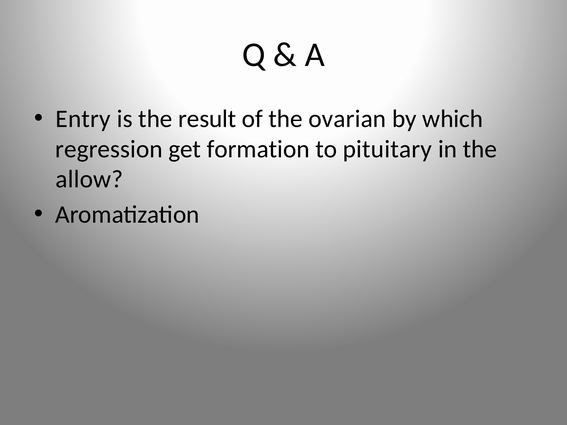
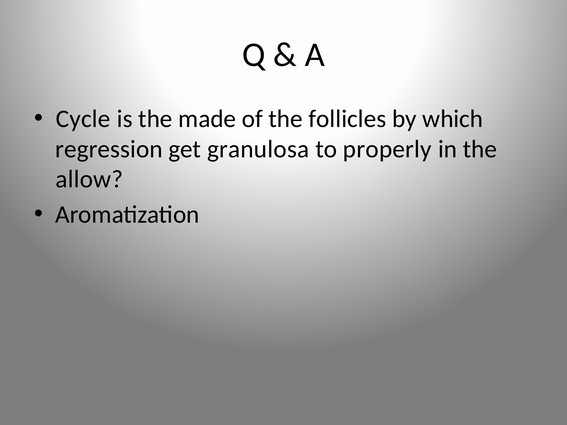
Entry: Entry -> Cycle (83, 119)
result: result -> made (207, 119)
ovarian: ovarian -> follicles (347, 119)
formation: formation -> granulosa (258, 149)
pituitary: pituitary -> properly (387, 149)
